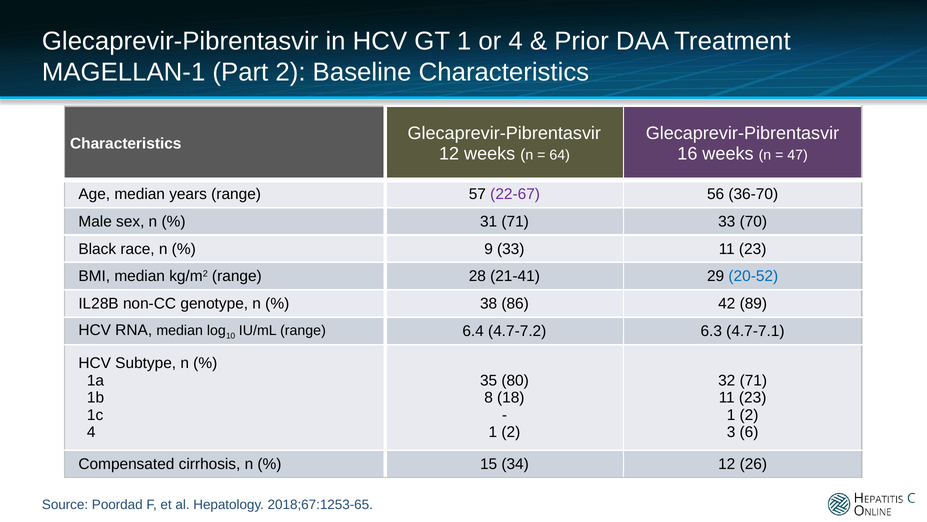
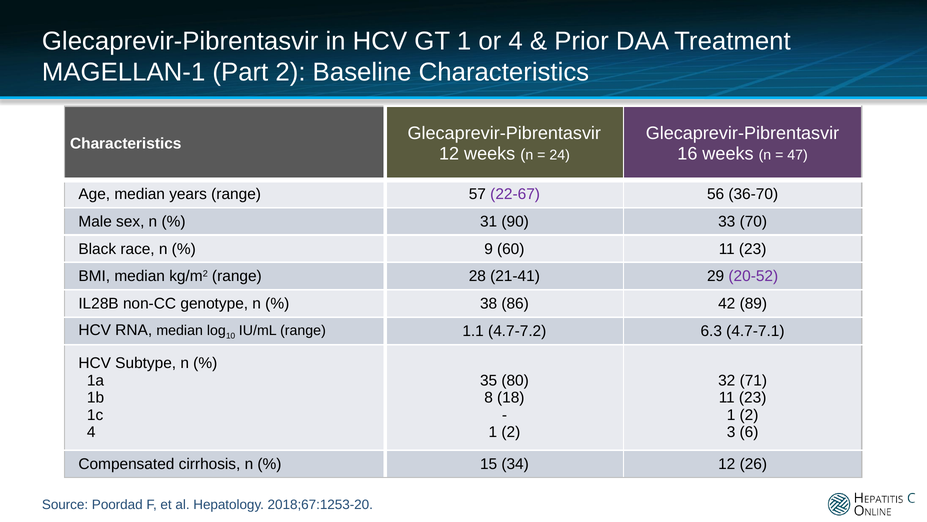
64: 64 -> 24 (560, 155)
31 71: 71 -> 90 (515, 221)
9 33: 33 -> 60 (511, 249)
20-52 colour: blue -> purple (753, 276)
6.4: 6.4 -> 1.1 (473, 331)
2018;67:1253-65: 2018;67:1253-65 -> 2018;67:1253-20 (320, 504)
